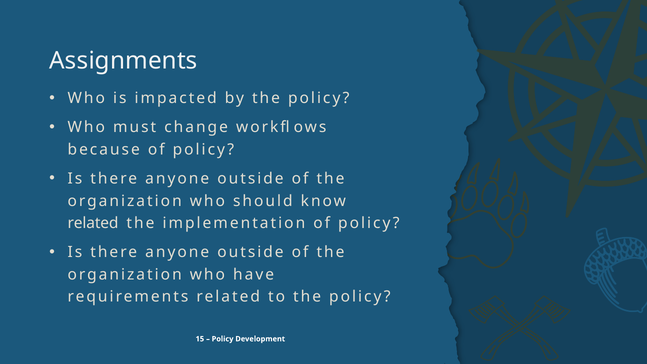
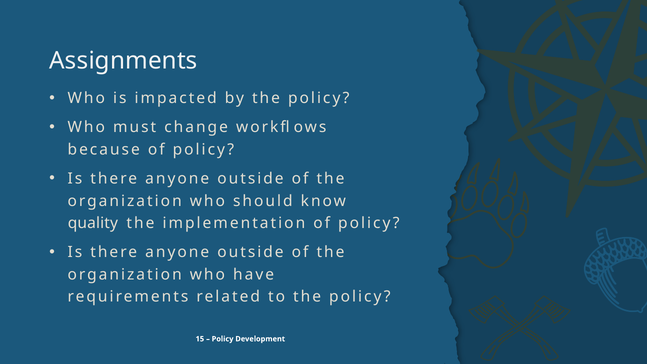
related: related -> quality (93, 223)
